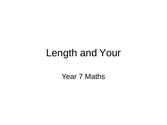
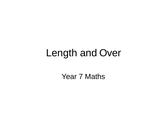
Your: Your -> Over (110, 53)
